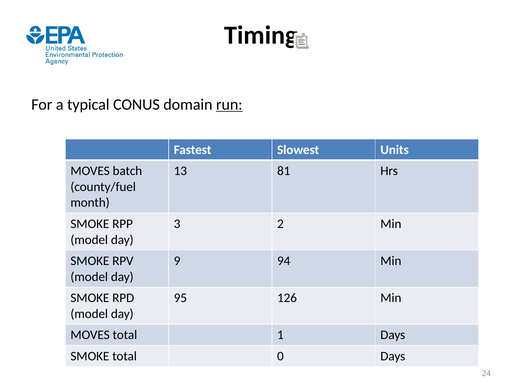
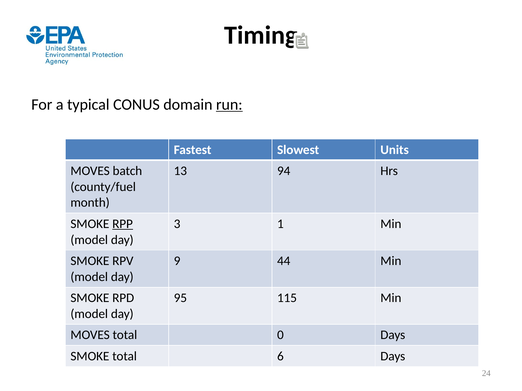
81: 81 -> 94 (284, 171)
RPP underline: none -> present (123, 224)
2: 2 -> 1 (280, 224)
94: 94 -> 44 (284, 261)
126: 126 -> 115 (287, 298)
1: 1 -> 0 (280, 335)
0: 0 -> 6 (280, 357)
